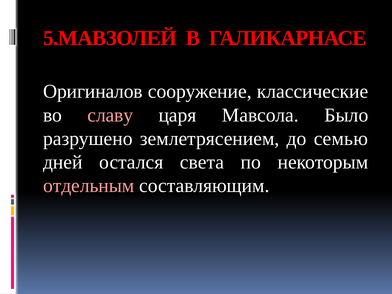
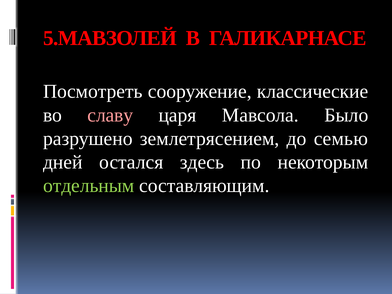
Оригиналов: Оригиналов -> Посмотреть (93, 92)
света: света -> здесь (202, 162)
отдельным colour: pink -> light green (89, 186)
